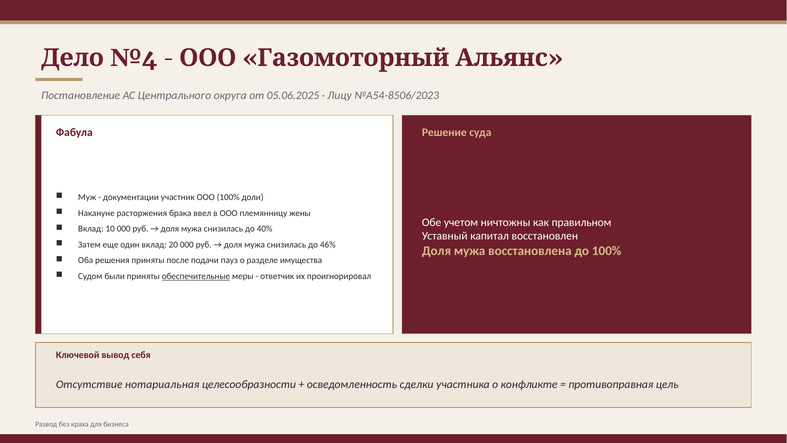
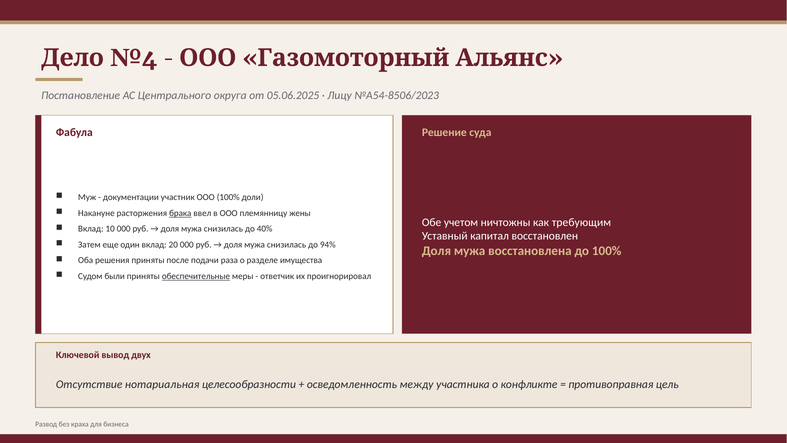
брака underline: none -> present (180, 213)
правильном: правильном -> требующим (581, 222)
46%: 46% -> 94% (328, 245)
пауз: пауз -> раза (229, 260)
себя: себя -> двух (141, 355)
сделки: сделки -> между (417, 384)
